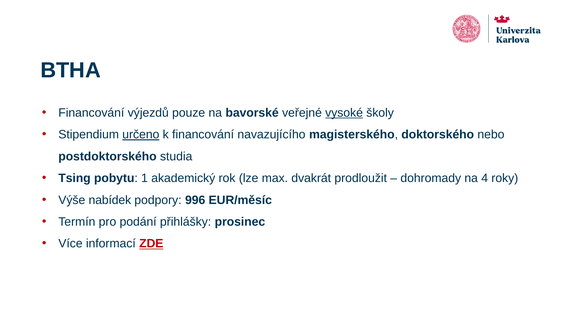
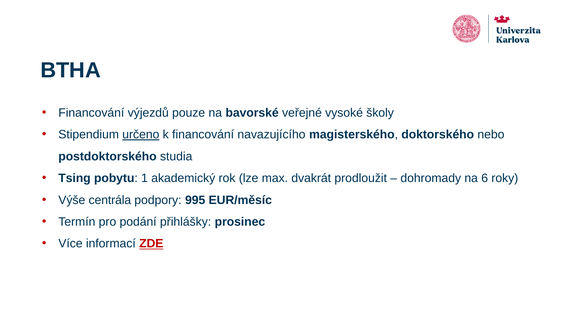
vysoké underline: present -> none (344, 113)
4: 4 -> 6 (485, 178)
nabídek: nabídek -> centrála (110, 200)
996: 996 -> 995 (195, 200)
